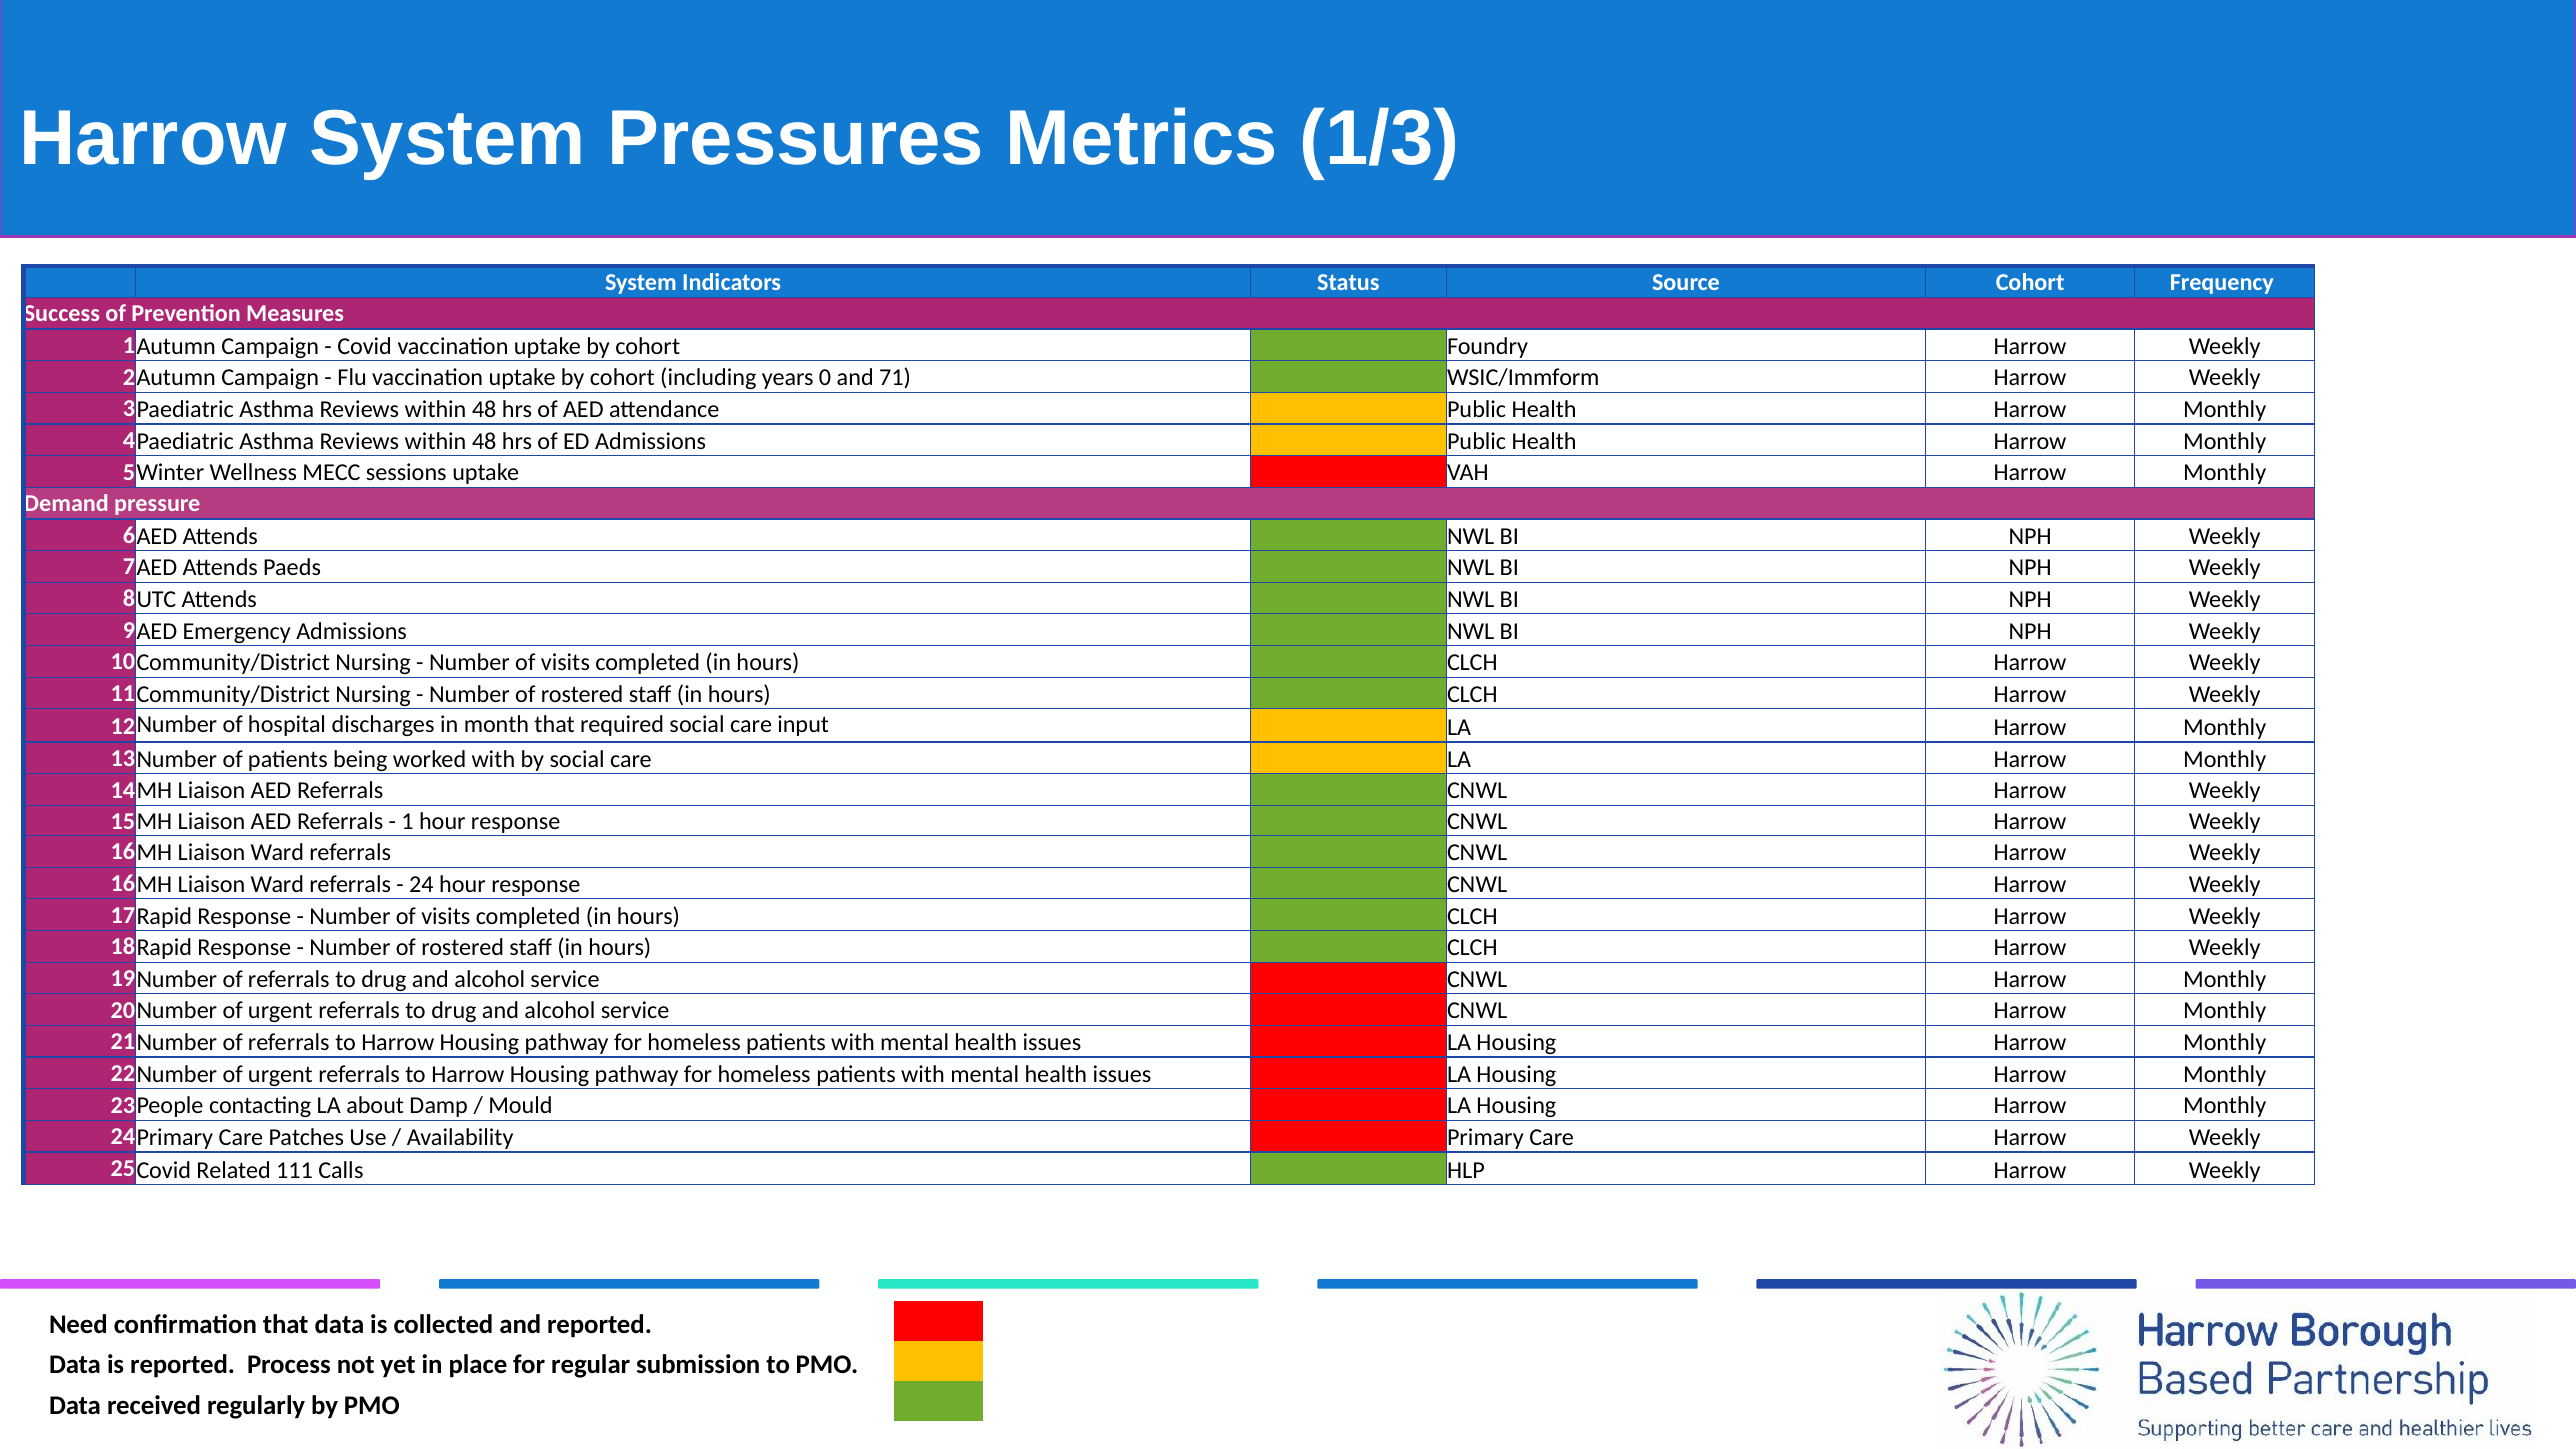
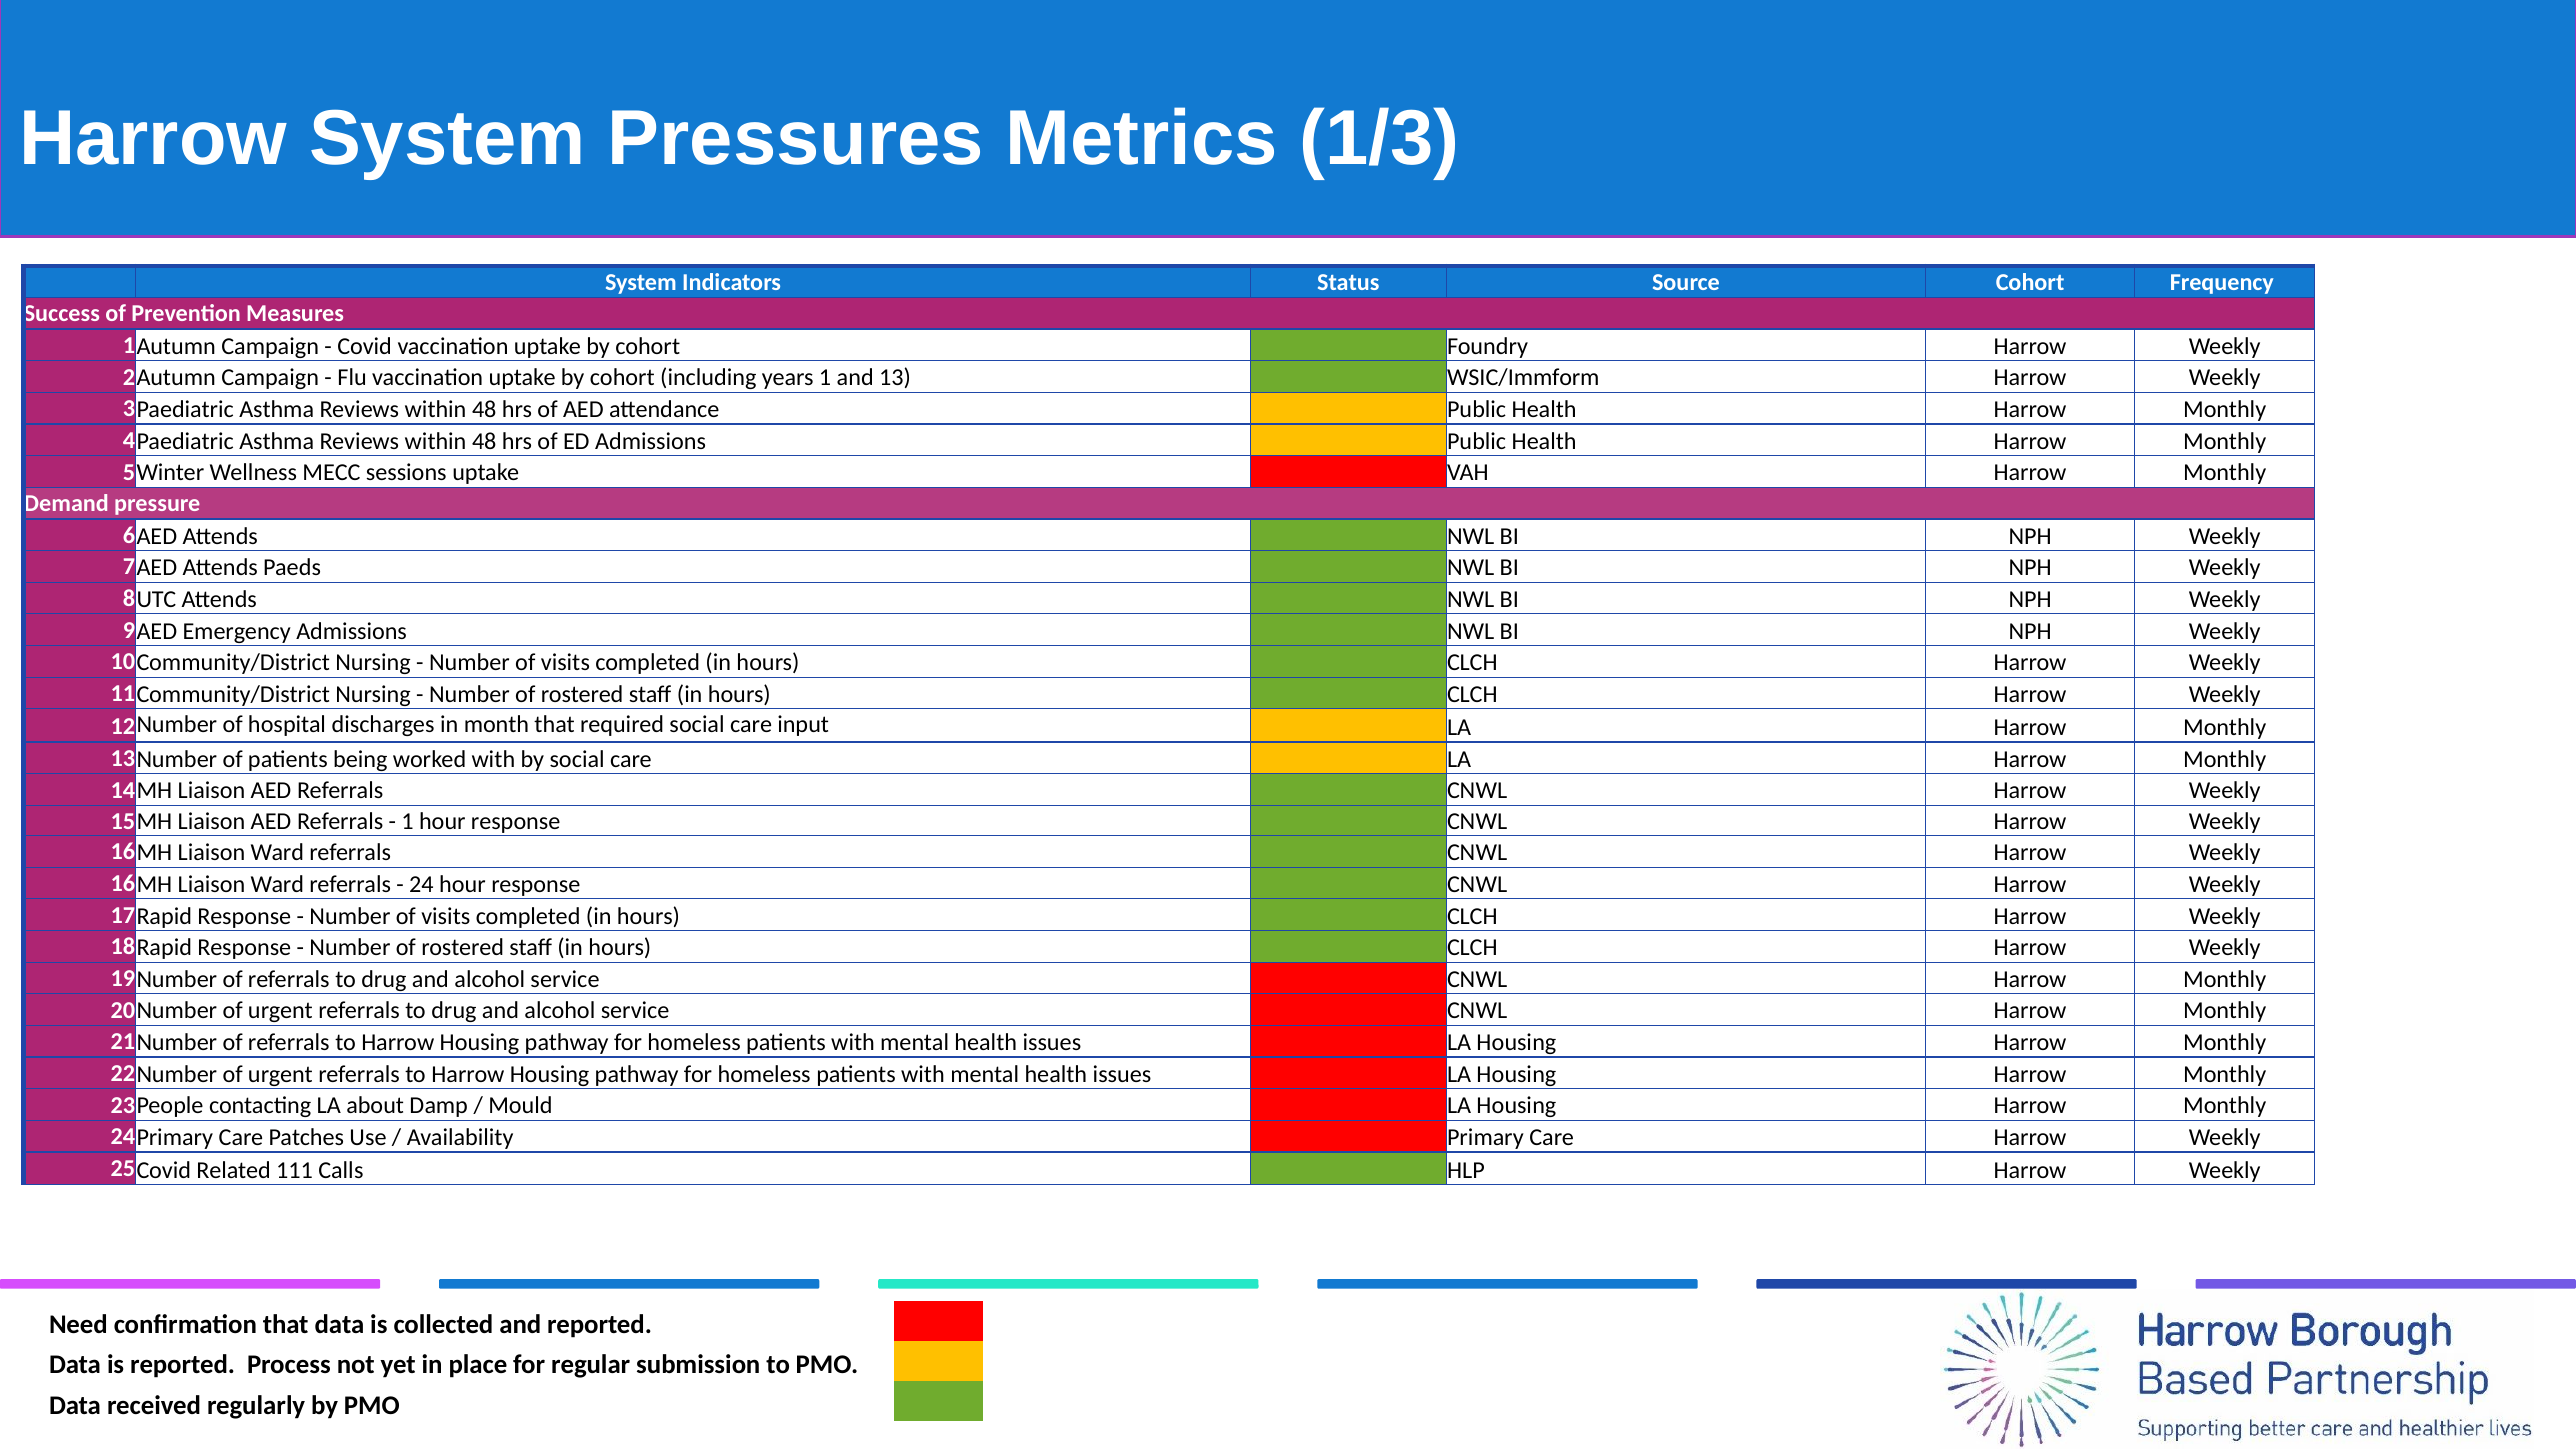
years 0: 0 -> 1 (825, 378)
71: 71 -> 13 (895, 378)
